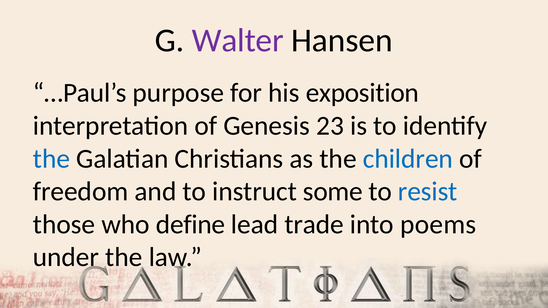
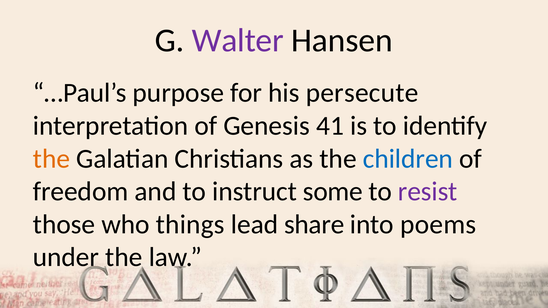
exposition: exposition -> persecute (362, 93)
23: 23 -> 41 (330, 126)
the colour: blue -> orange (51, 159)
resist colour: blue -> purple (428, 192)
define: define -> things (190, 225)
trade: trade -> share (314, 225)
